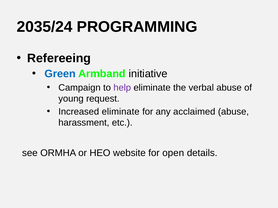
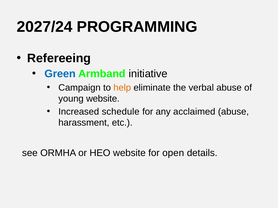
2035/24: 2035/24 -> 2027/24 (45, 27)
help colour: purple -> orange (122, 88)
young request: request -> website (103, 99)
Increased eliminate: eliminate -> schedule (121, 112)
